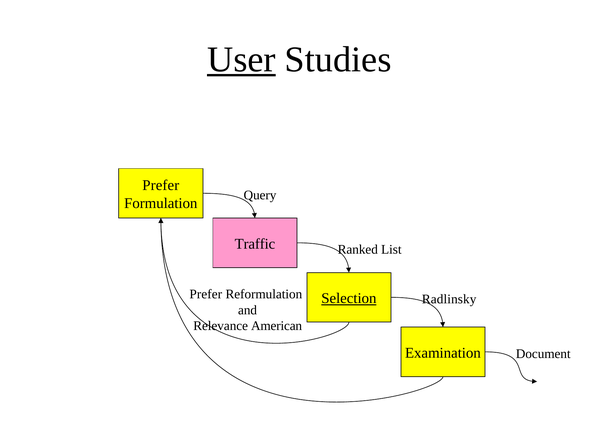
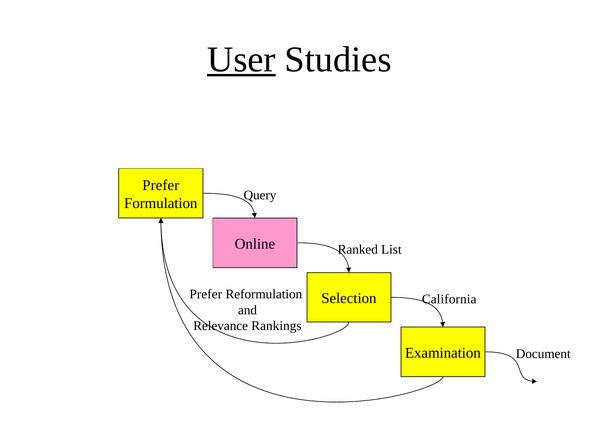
Traffic: Traffic -> Online (255, 244)
Selection underline: present -> none (349, 298)
Radlinsky: Radlinsky -> California (449, 299)
American: American -> Rankings (276, 326)
